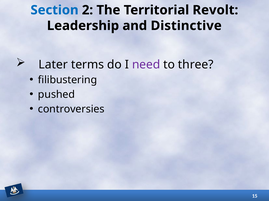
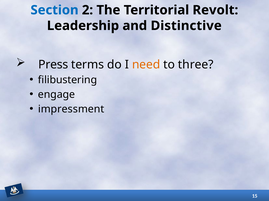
Later: Later -> Press (53, 65)
need colour: purple -> orange (146, 65)
pushed: pushed -> engage (57, 95)
controversies: controversies -> impressment (71, 109)
